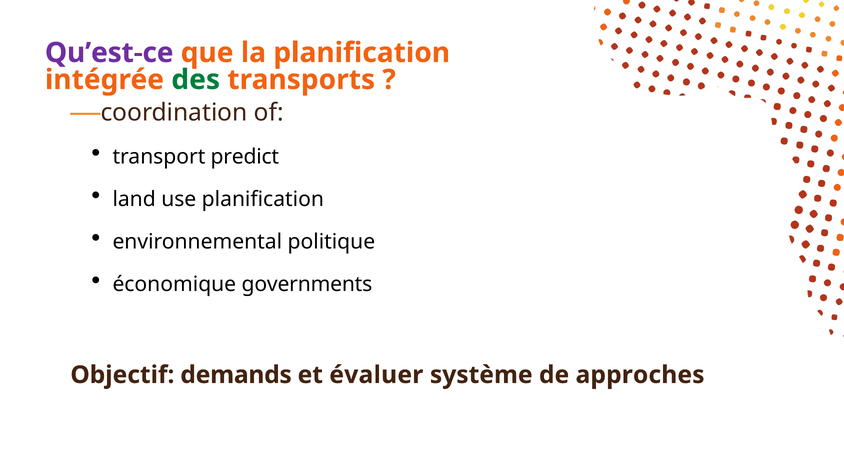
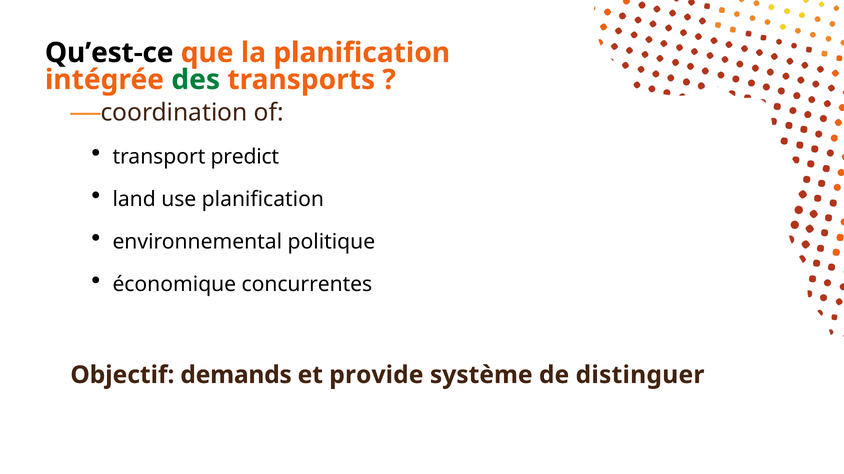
Qu’est-ce colour: purple -> black (109, 53)
governments: governments -> concurrentes (307, 285)
évaluer: évaluer -> provide (376, 376)
approches: approches -> distinguer (640, 376)
